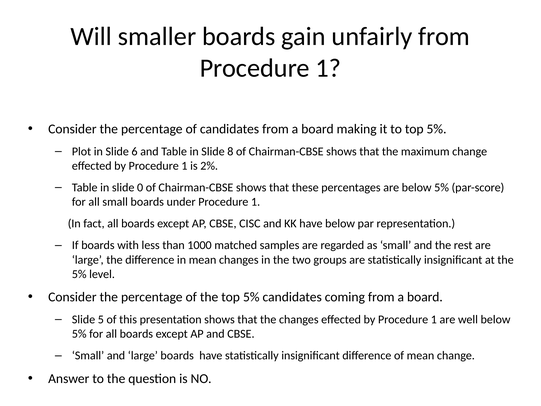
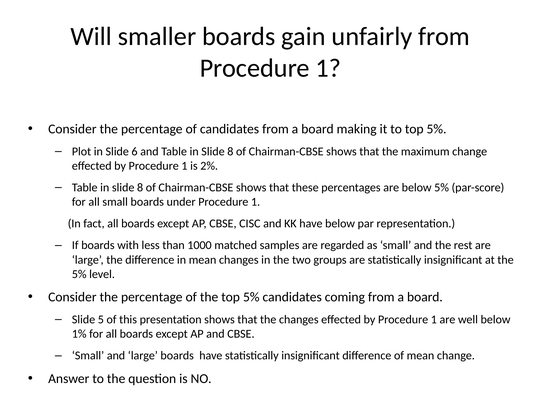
0: 0 -> 8 (140, 187)
5%: 5% -> 1% (79, 334)
